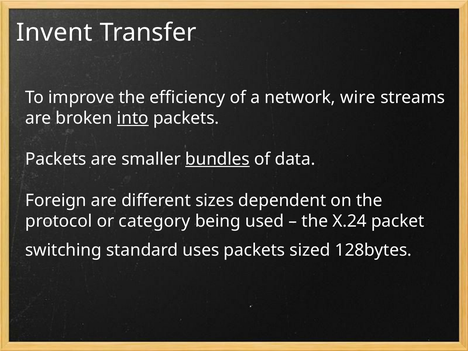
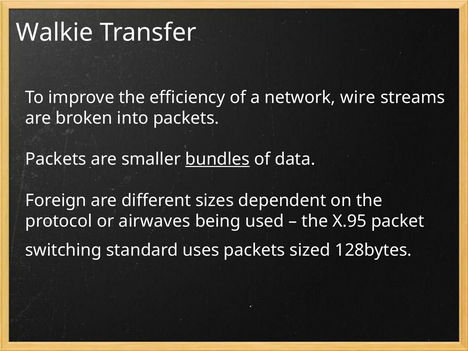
Invent: Invent -> Walkie (55, 33)
into underline: present -> none (133, 118)
category: category -> airwaves (155, 221)
X.24: X.24 -> X.95 (350, 221)
